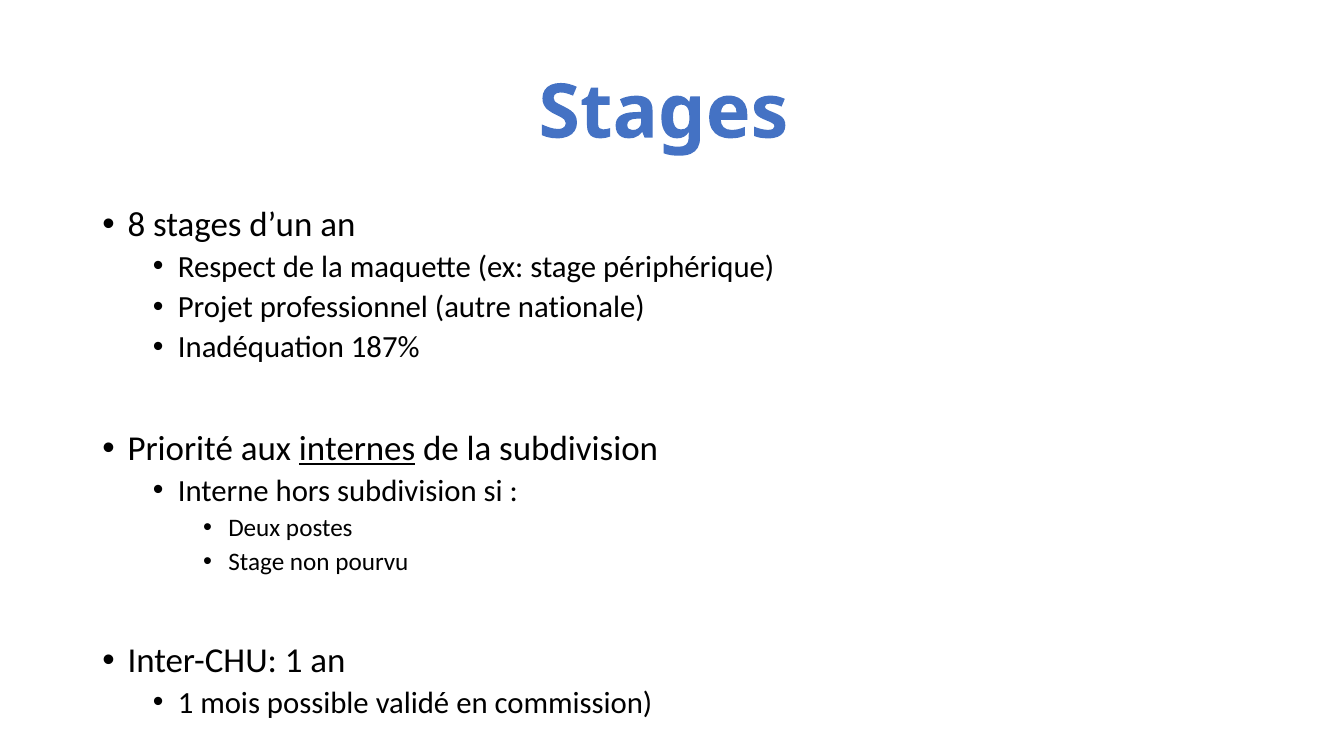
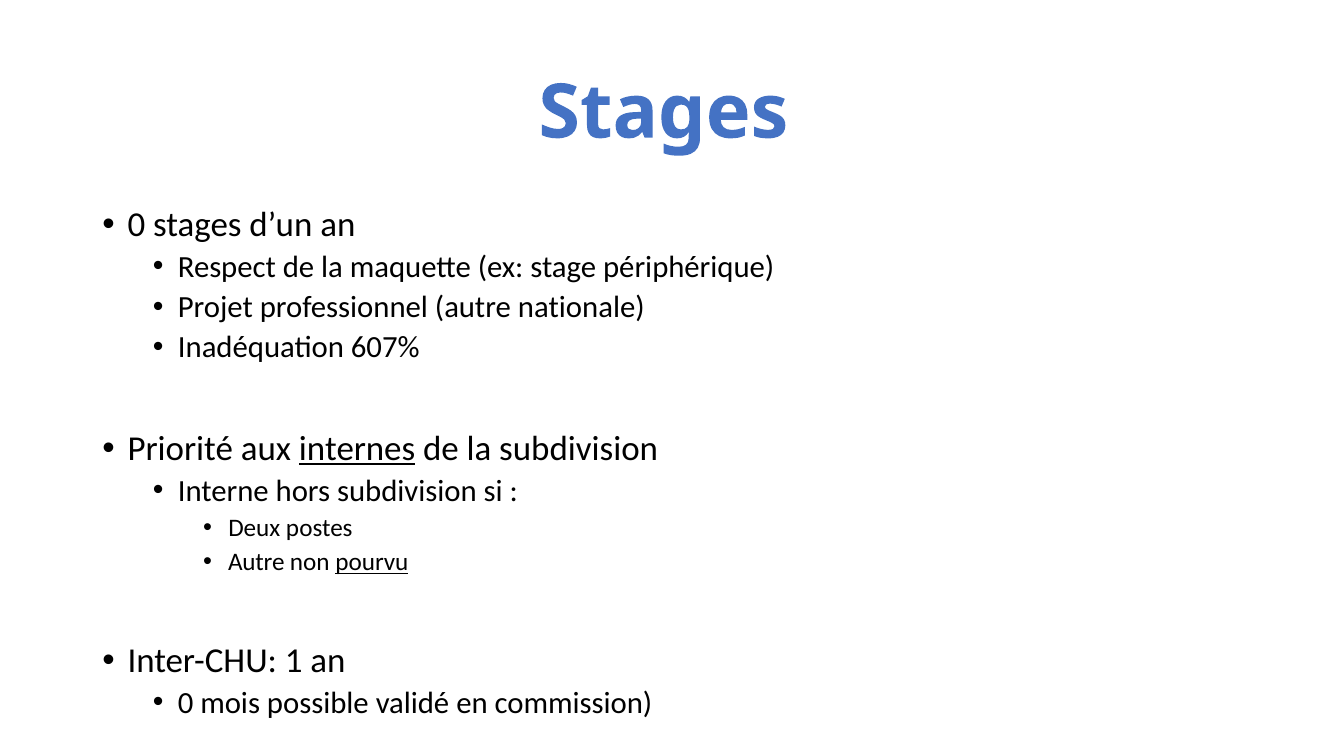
8: 8 -> 0 (136, 225)
187%: 187% -> 607% (385, 348)
Stage: Stage -> Autre (256, 563)
pourvu underline: none -> present (372, 563)
1: 1 -> 0 (186, 703)
